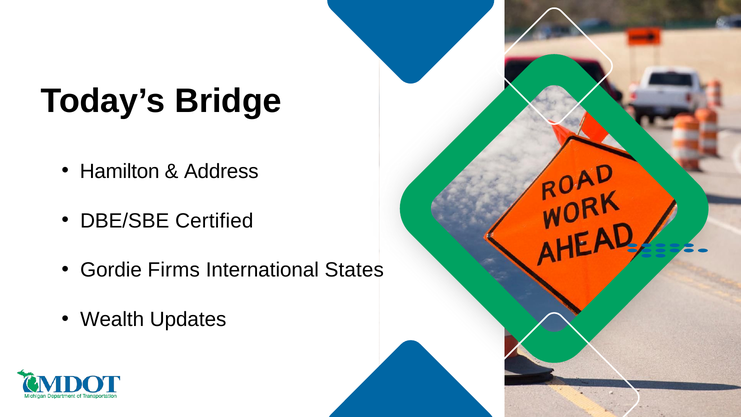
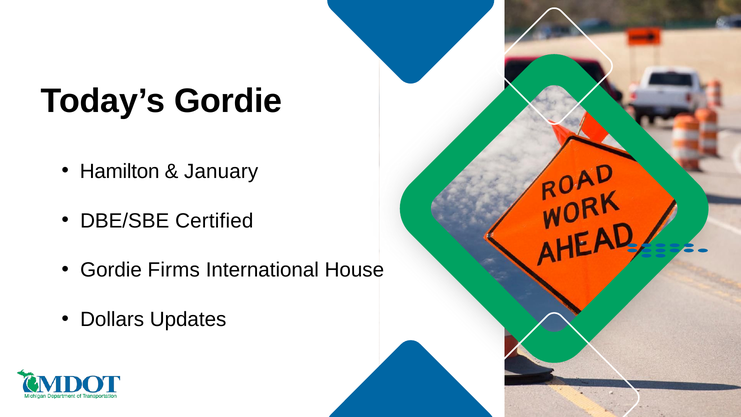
Today’s Bridge: Bridge -> Gordie (228, 101)
Address: Address -> January (221, 171)
States: States -> House (354, 270)
Wealth: Wealth -> Dollars (112, 319)
